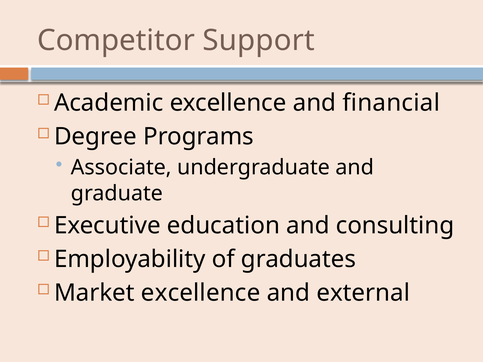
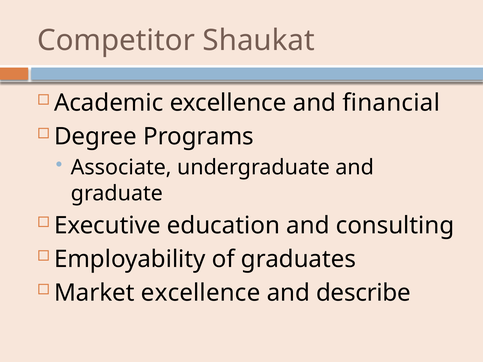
Support: Support -> Shaukat (259, 40)
external: external -> describe (363, 293)
